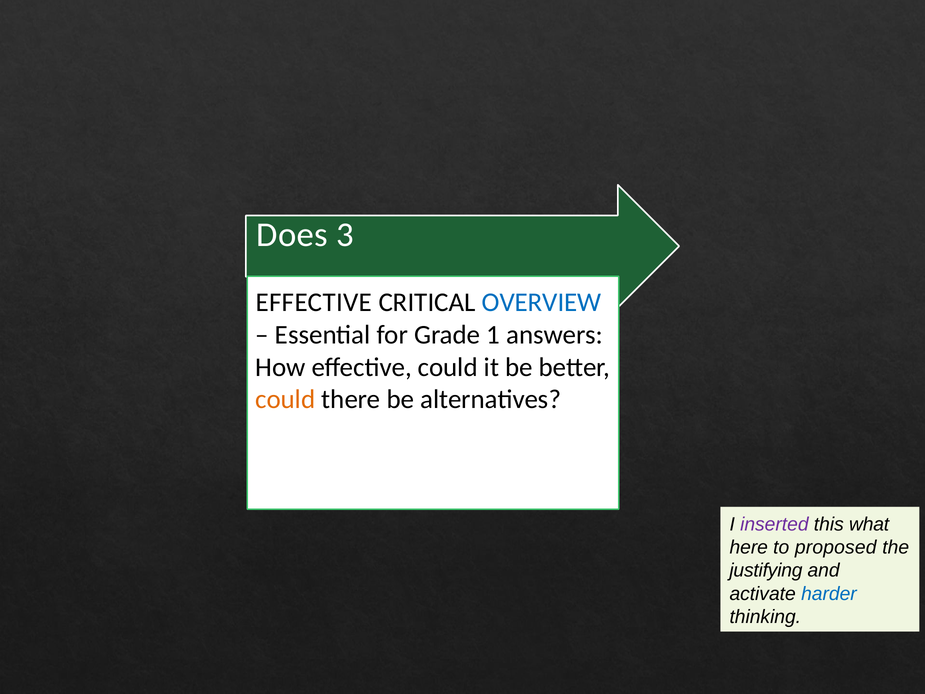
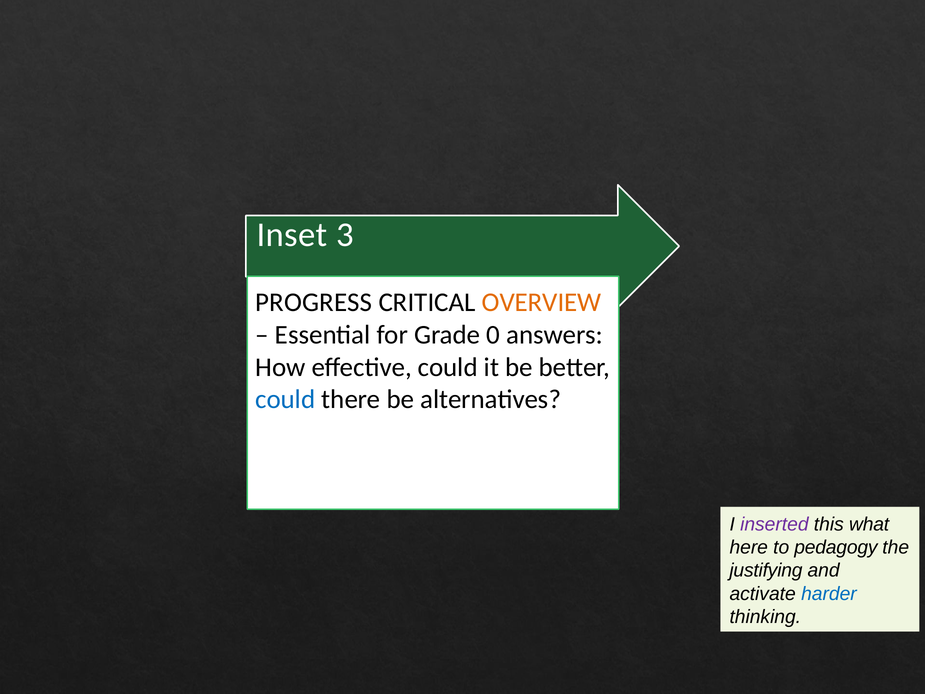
Does: Does -> Inset (292, 235)
EFFECTIVE: EFFECTIVE -> PROGRESS (314, 302)
OVERVIEW colour: blue -> orange (542, 302)
1: 1 -> 0 (493, 335)
could colour: orange -> blue (285, 399)
proposed: proposed -> pedagogy (836, 547)
